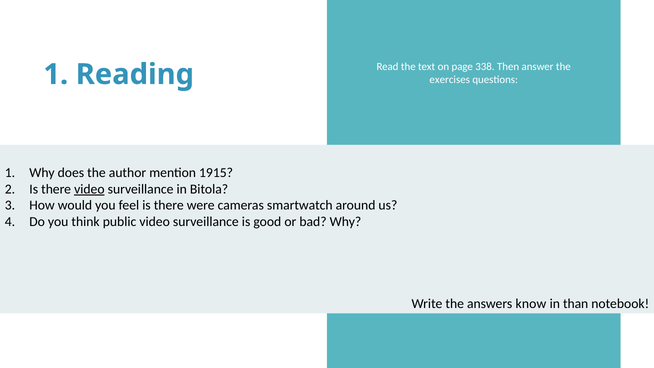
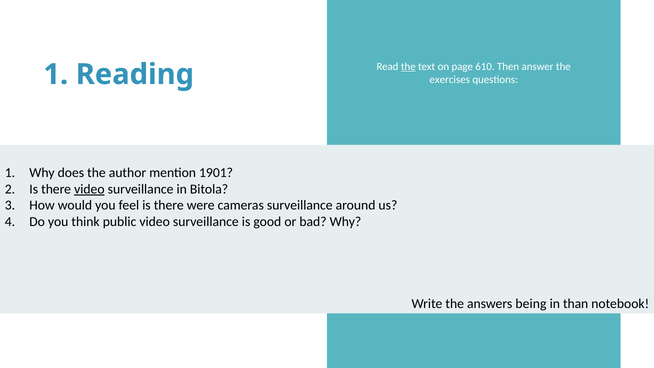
the underline: none -> present (408, 67)
338: 338 -> 610 (485, 67)
1915: 1915 -> 1901 (216, 173)
cameras smartwatch: smartwatch -> surveillance (300, 205)
know: know -> being (531, 304)
